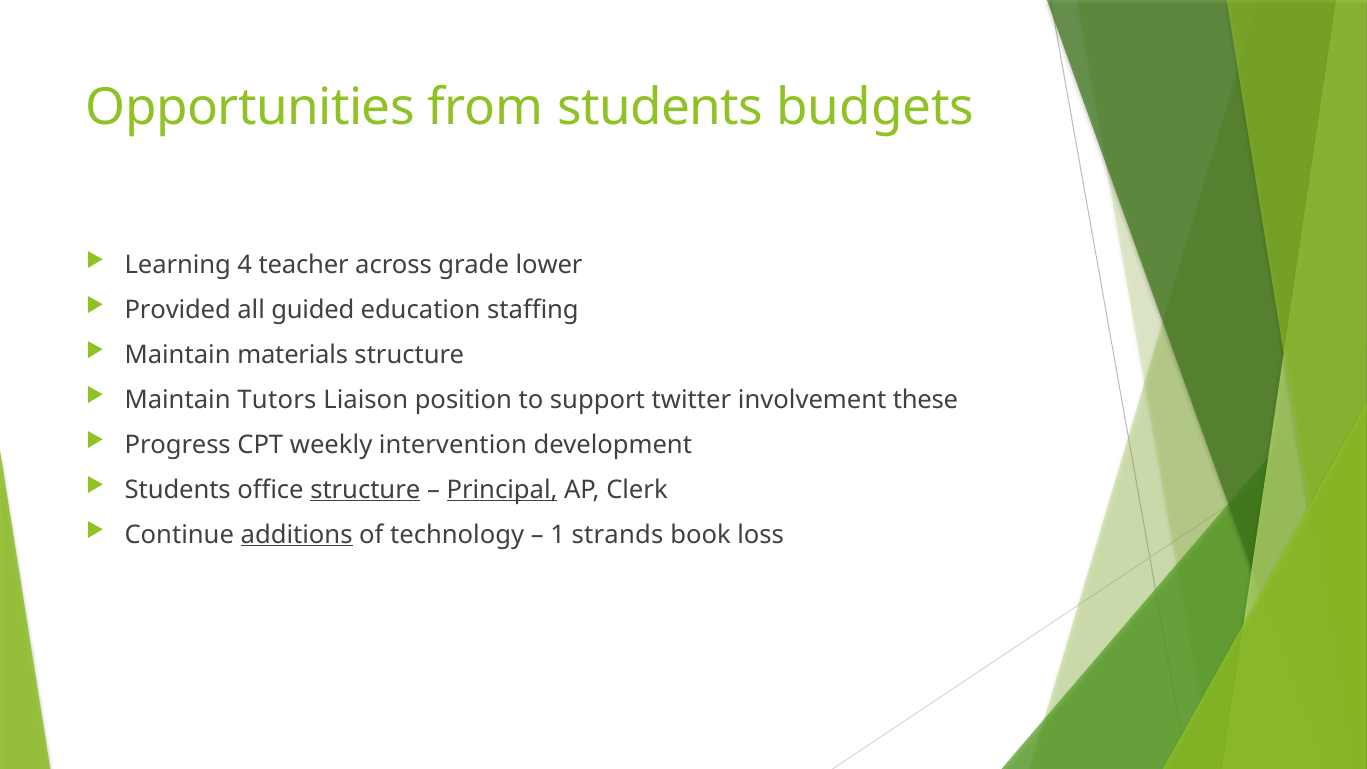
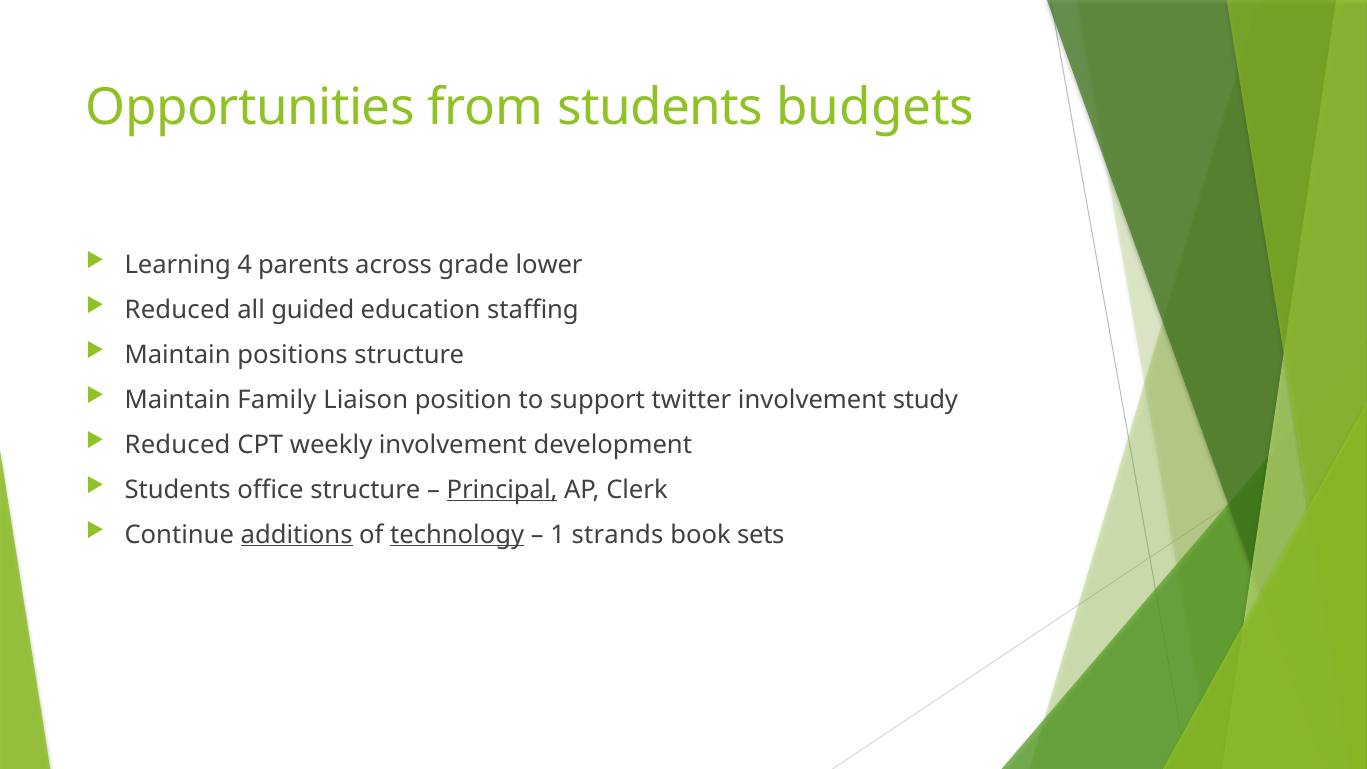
teacher: teacher -> parents (304, 265)
Provided: Provided -> Reduced (178, 310)
materials: materials -> positions (293, 355)
Tutors: Tutors -> Family (277, 400)
these: these -> study (925, 400)
Progress: Progress -> Reduced (178, 445)
weekly intervention: intervention -> involvement (453, 445)
structure underline: present -> none (365, 490)
technology underline: none -> present (457, 535)
loss: loss -> sets (761, 535)
